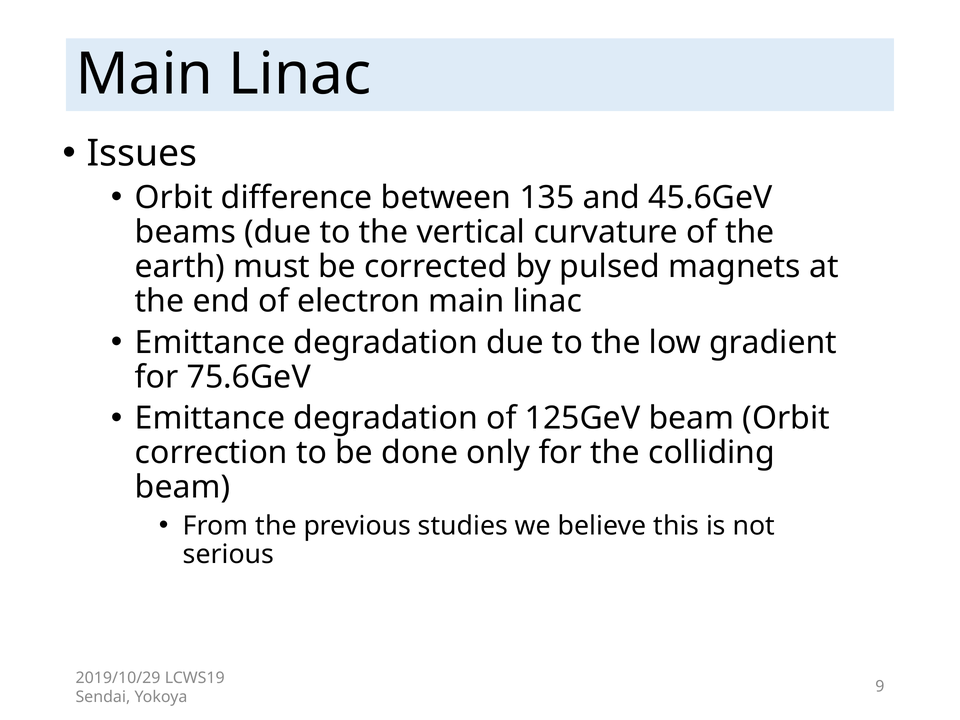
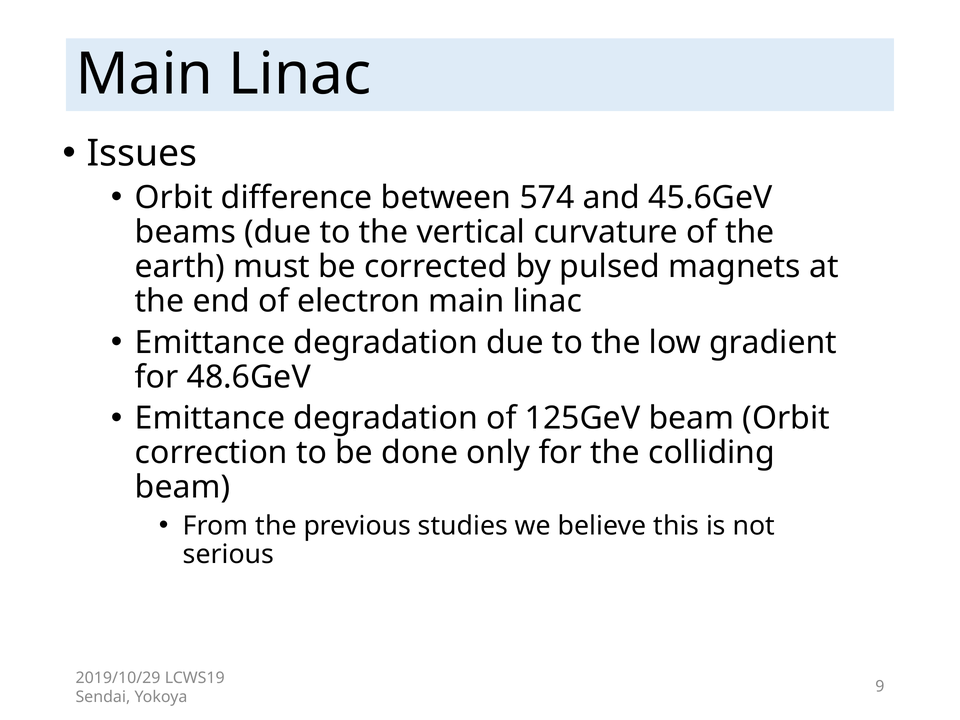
135: 135 -> 574 (547, 198)
75.6GeV: 75.6GeV -> 48.6GeV (249, 377)
